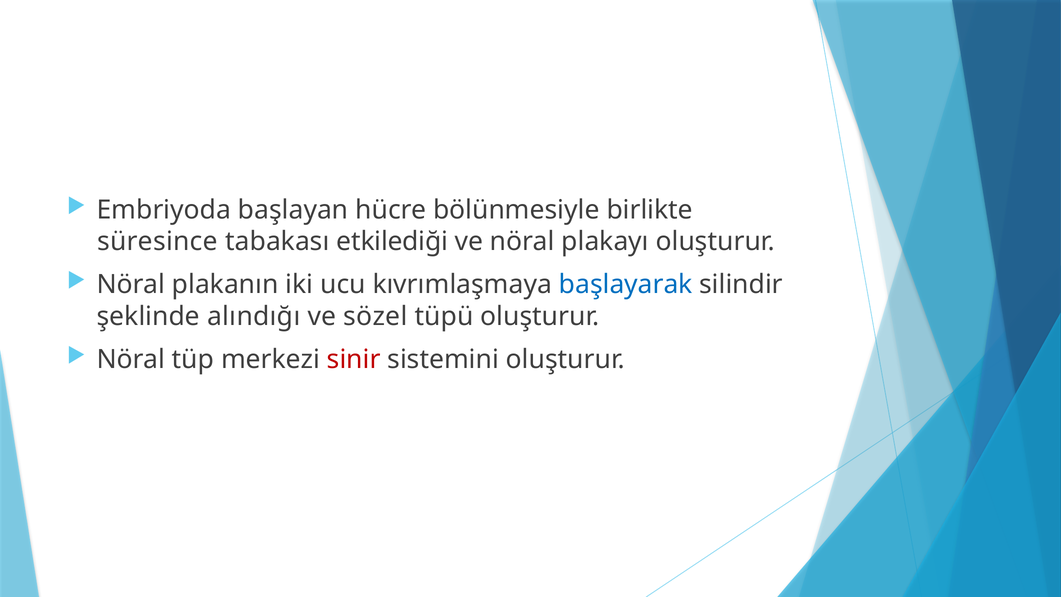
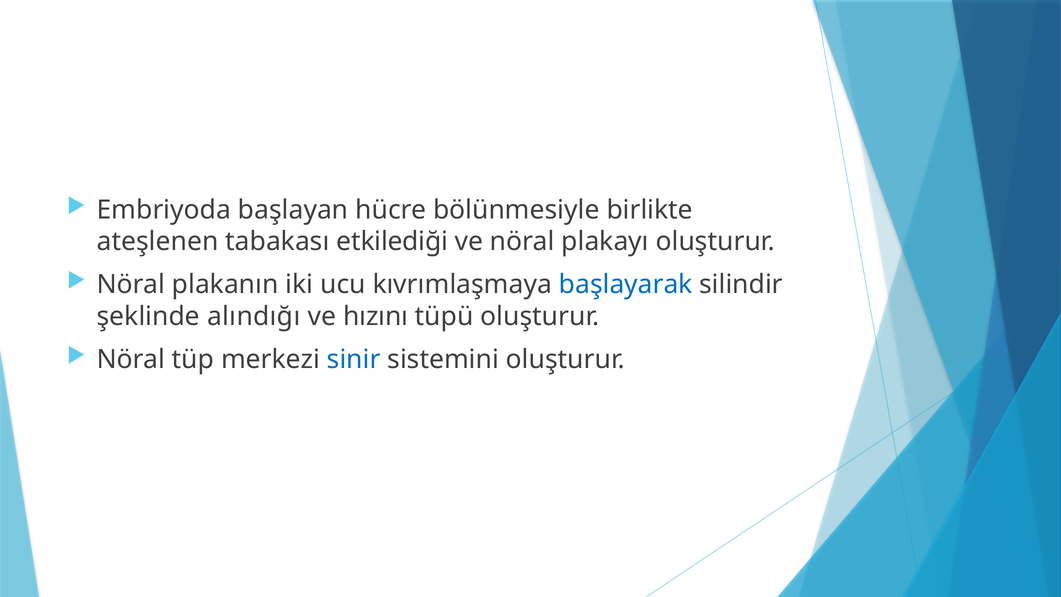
süresince: süresince -> ateşlenen (158, 242)
sözel: sözel -> hızını (376, 316)
sinir colour: red -> blue (354, 359)
